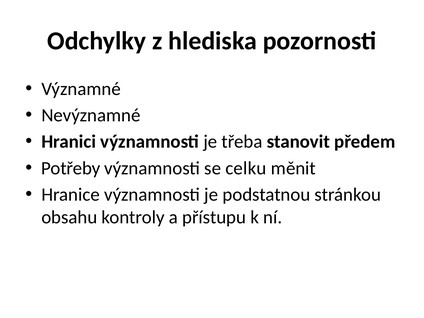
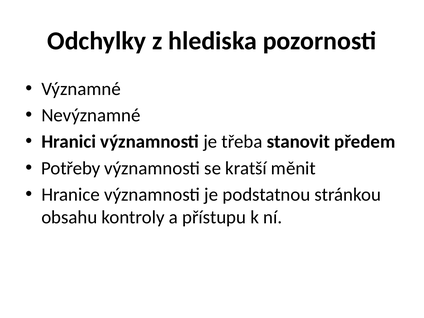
celku: celku -> kratší (246, 168)
